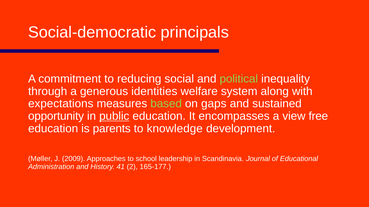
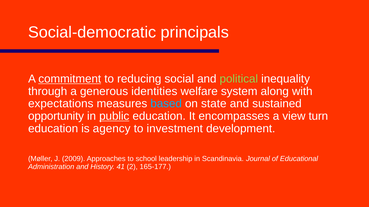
commitment underline: none -> present (70, 79)
based colour: light green -> light blue (166, 104)
gaps: gaps -> state (214, 104)
free: free -> turn (318, 116)
parents: parents -> agency (112, 129)
knowledge: knowledge -> investment (175, 129)
